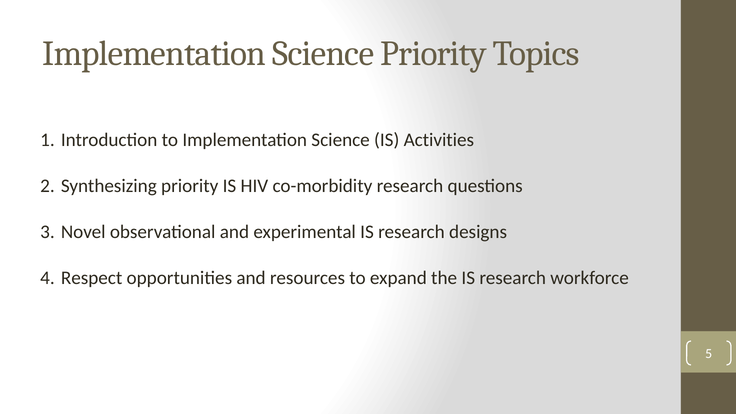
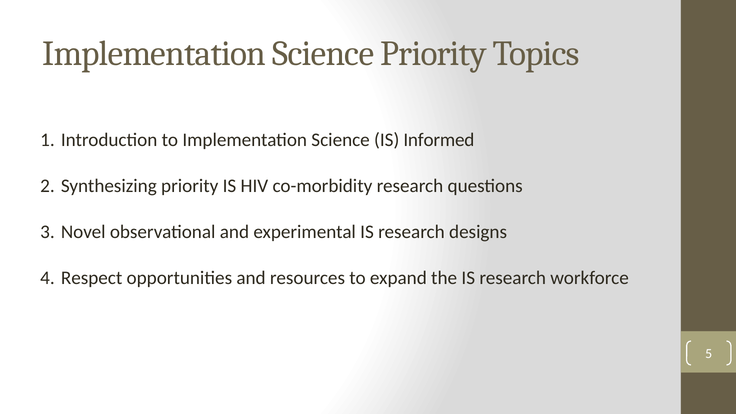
Activities: Activities -> Informed (439, 140)
